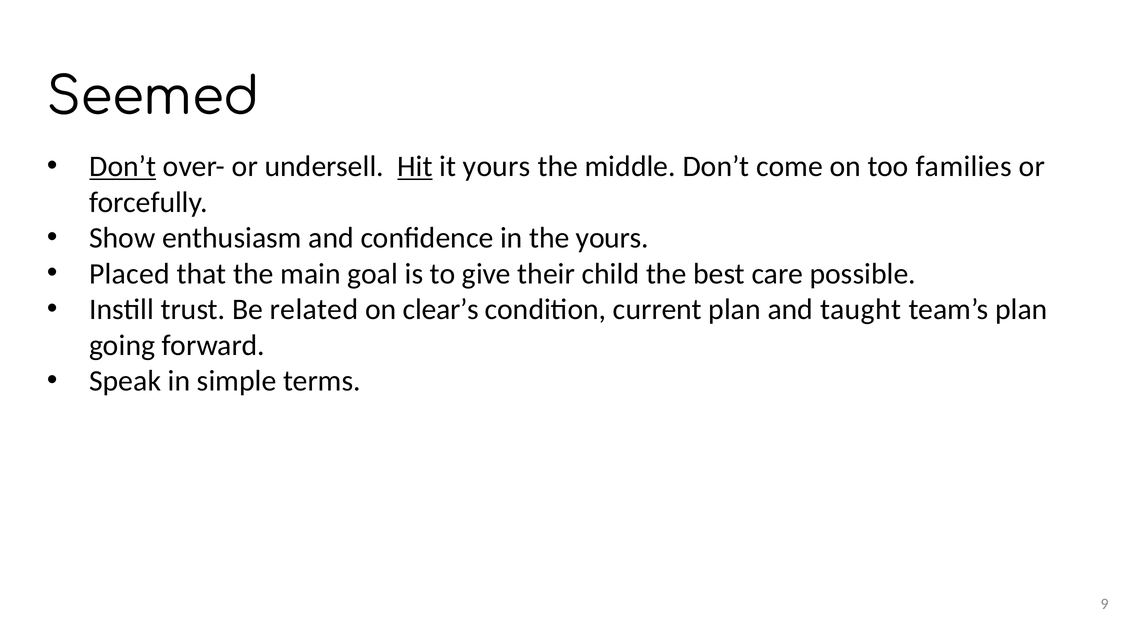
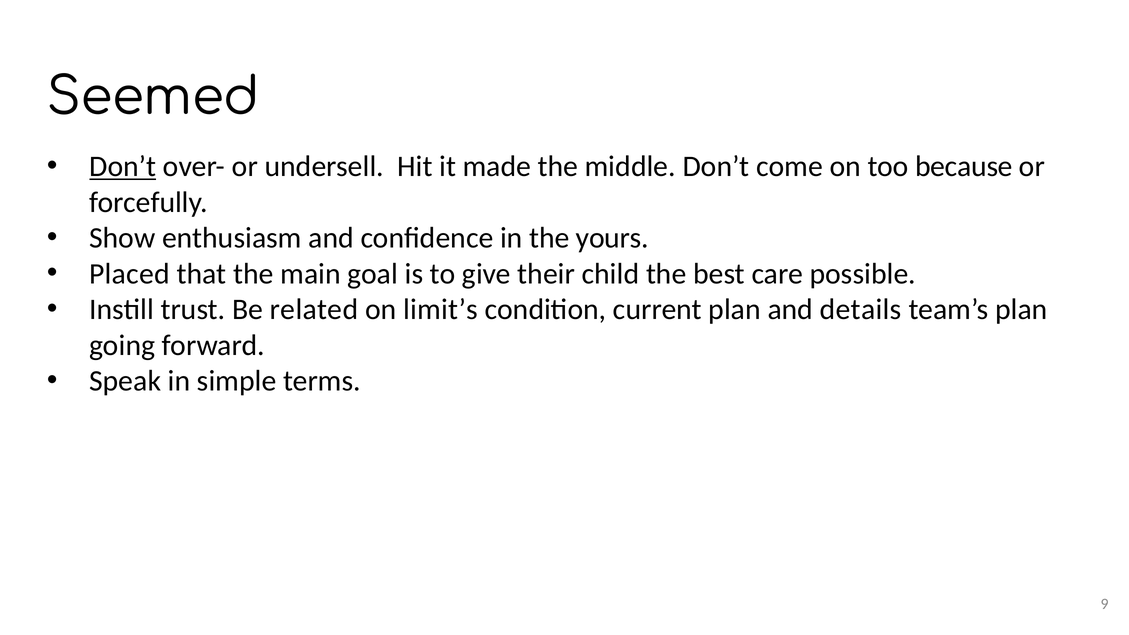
Hit underline: present -> none (415, 166)
it yours: yours -> made (497, 166)
families: families -> because (964, 166)
clear’s: clear’s -> limit’s (441, 310)
taught: taught -> details (861, 310)
